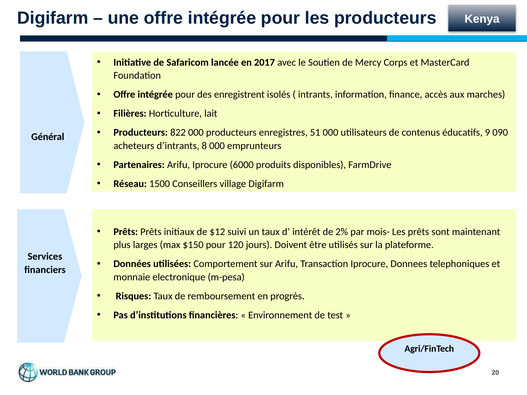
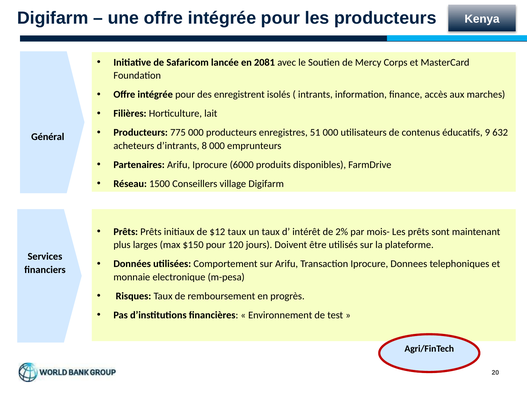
2017: 2017 -> 2081 (264, 62)
822: 822 -> 775 (178, 133)
090: 090 -> 632 (500, 133)
$12 suivi: suivi -> taux (237, 232)
